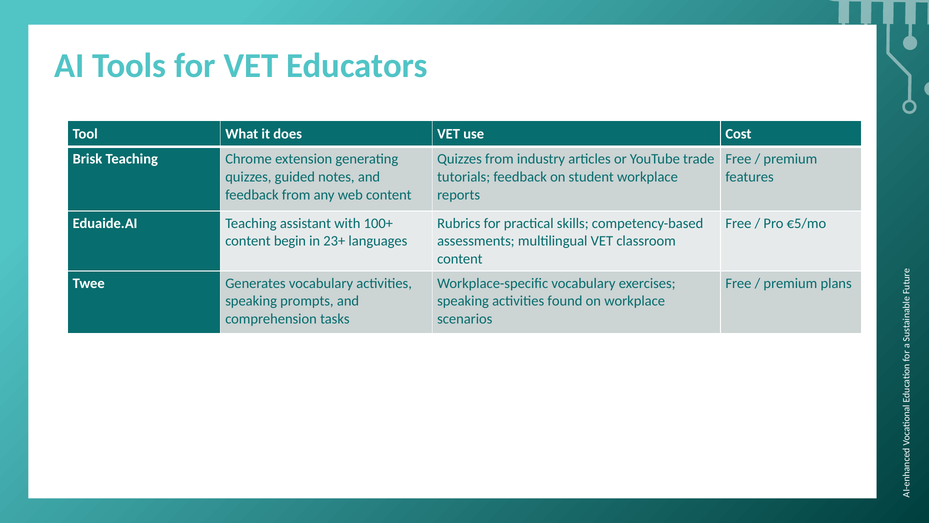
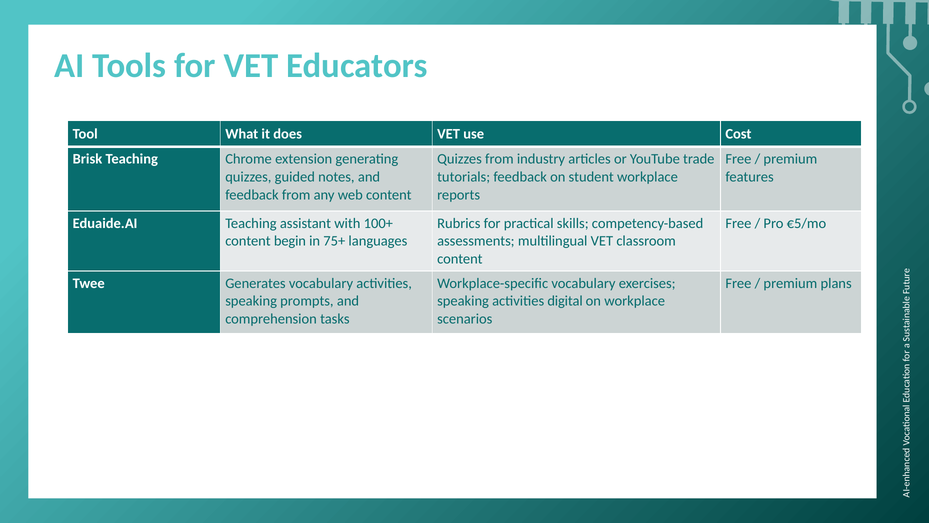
23+: 23+ -> 75+ (334, 241)
found: found -> digital (565, 301)
